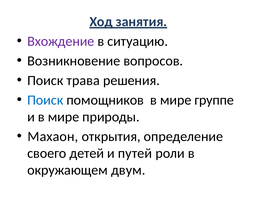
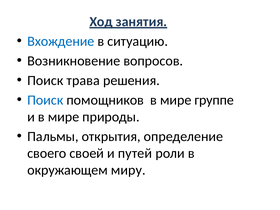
Вхождение colour: purple -> blue (61, 41)
Махаон: Махаон -> Пальмы (53, 137)
детей: детей -> своей (87, 153)
двум: двум -> миру (128, 170)
